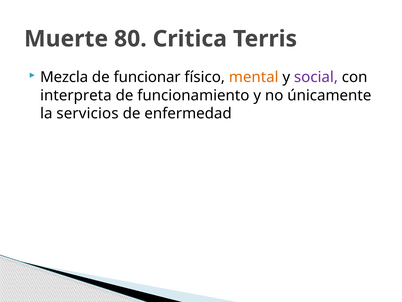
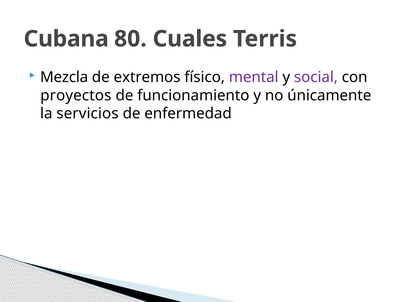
Muerte: Muerte -> Cubana (66, 39)
Critica: Critica -> Cuales (190, 39)
funcionar: funcionar -> extremos (147, 77)
mental colour: orange -> purple (254, 77)
interpreta: interpreta -> proyectos (76, 95)
